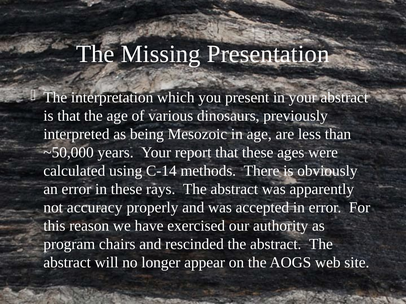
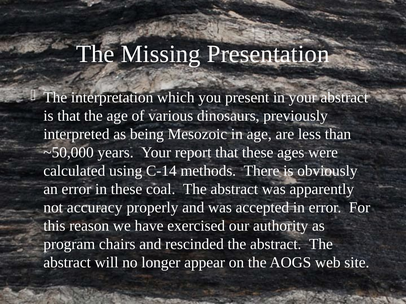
rays: rays -> coal (161, 189)
